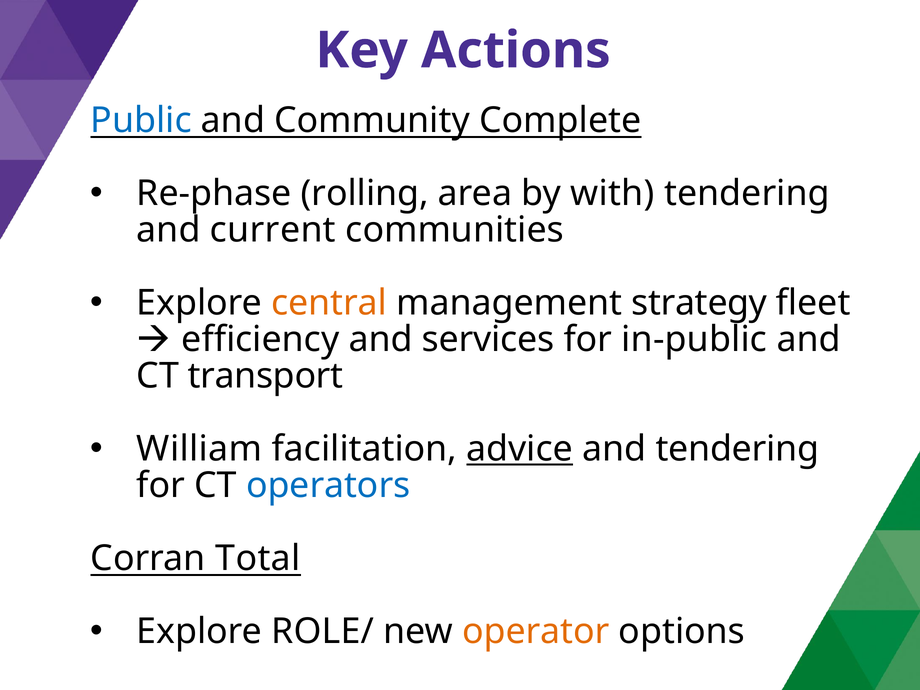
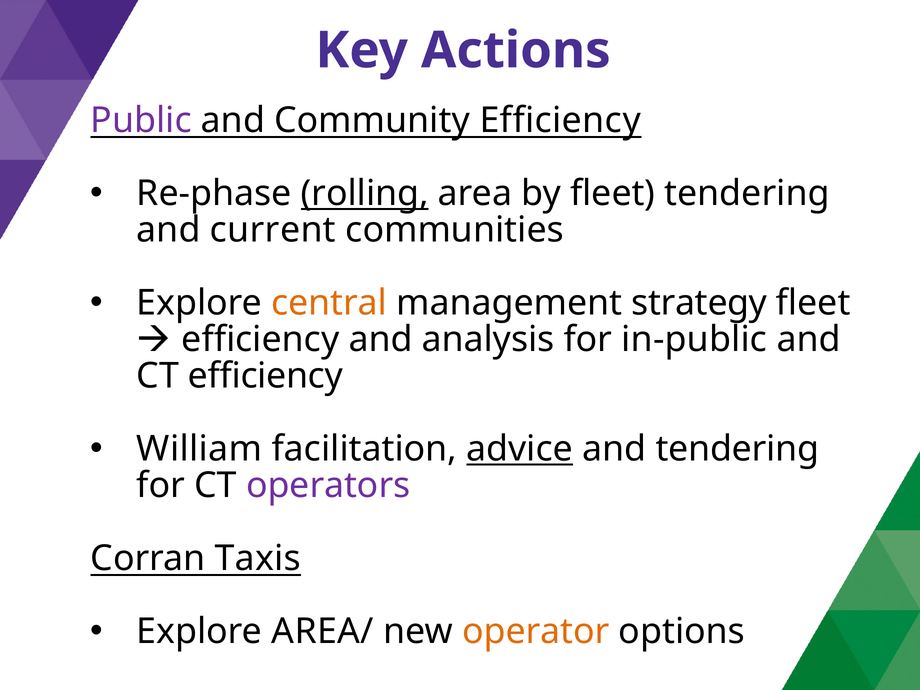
Public colour: blue -> purple (141, 121)
Community Complete: Complete -> Efficiency (560, 121)
rolling underline: none -> present (365, 194)
by with: with -> fleet (613, 194)
services: services -> analysis (488, 340)
CT transport: transport -> efficiency (265, 376)
operators colour: blue -> purple (328, 486)
Total: Total -> Taxis (258, 559)
ROLE/: ROLE/ -> AREA/ (323, 632)
